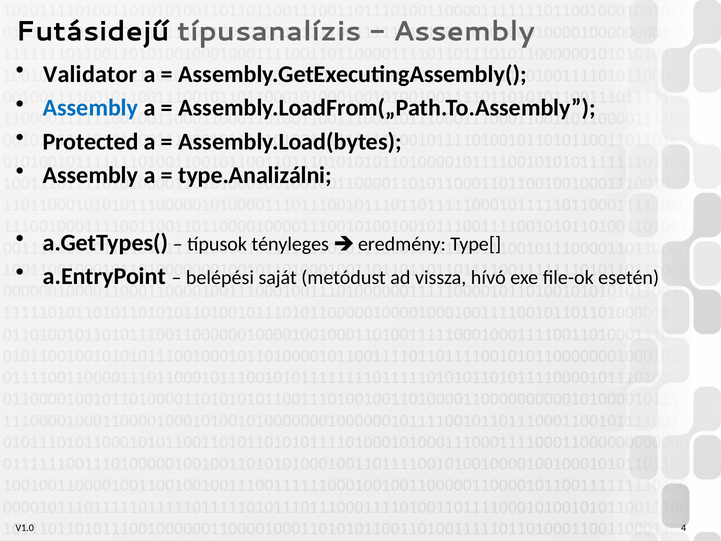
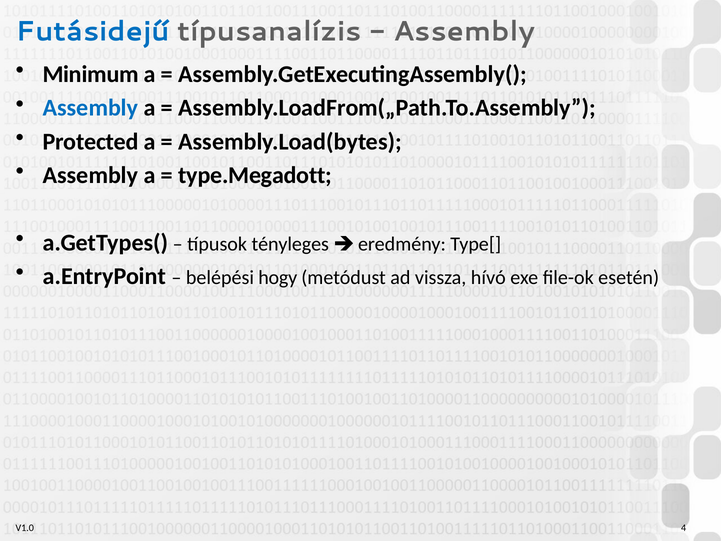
Futásidejű colour: black -> blue (93, 32)
Validator: Validator -> Minimum (91, 74)
type.Analizálni: type.Analizálni -> type.Megadott (255, 175)
saját: saját -> hogy (278, 277)
